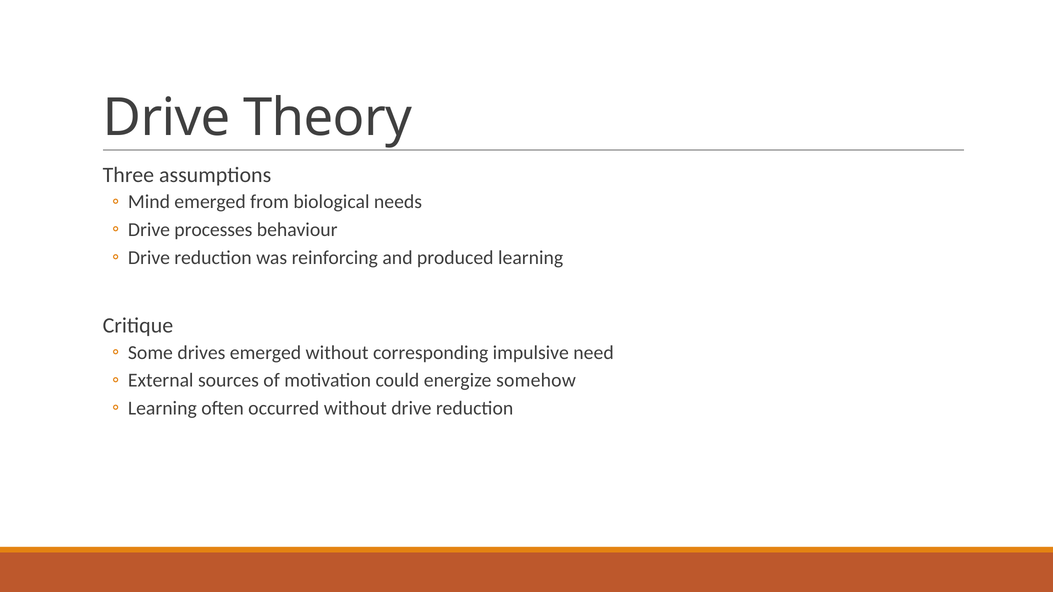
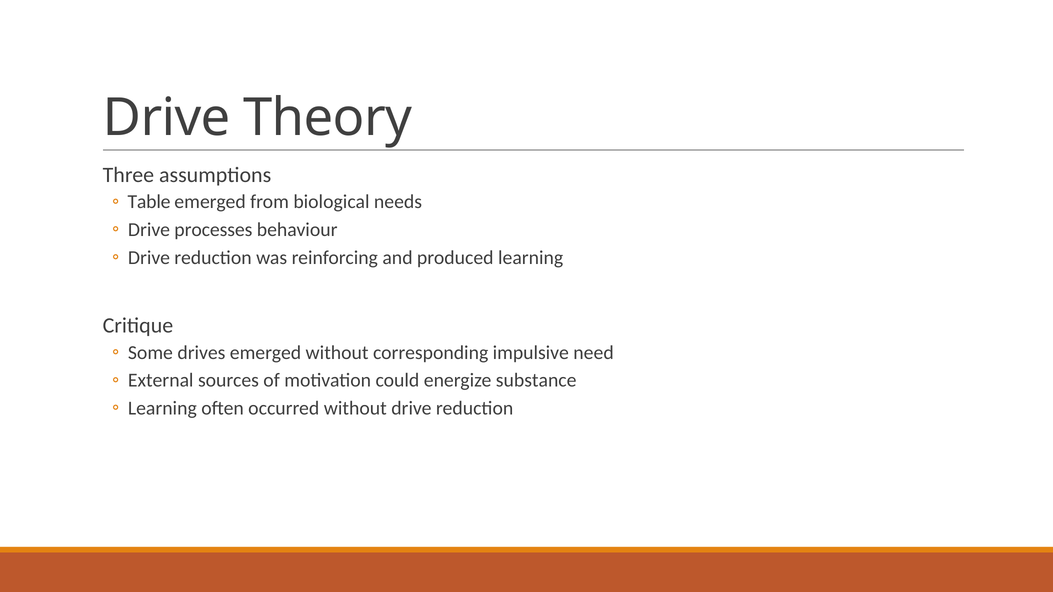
Mind: Mind -> Table (149, 202)
somehow: somehow -> substance (536, 381)
